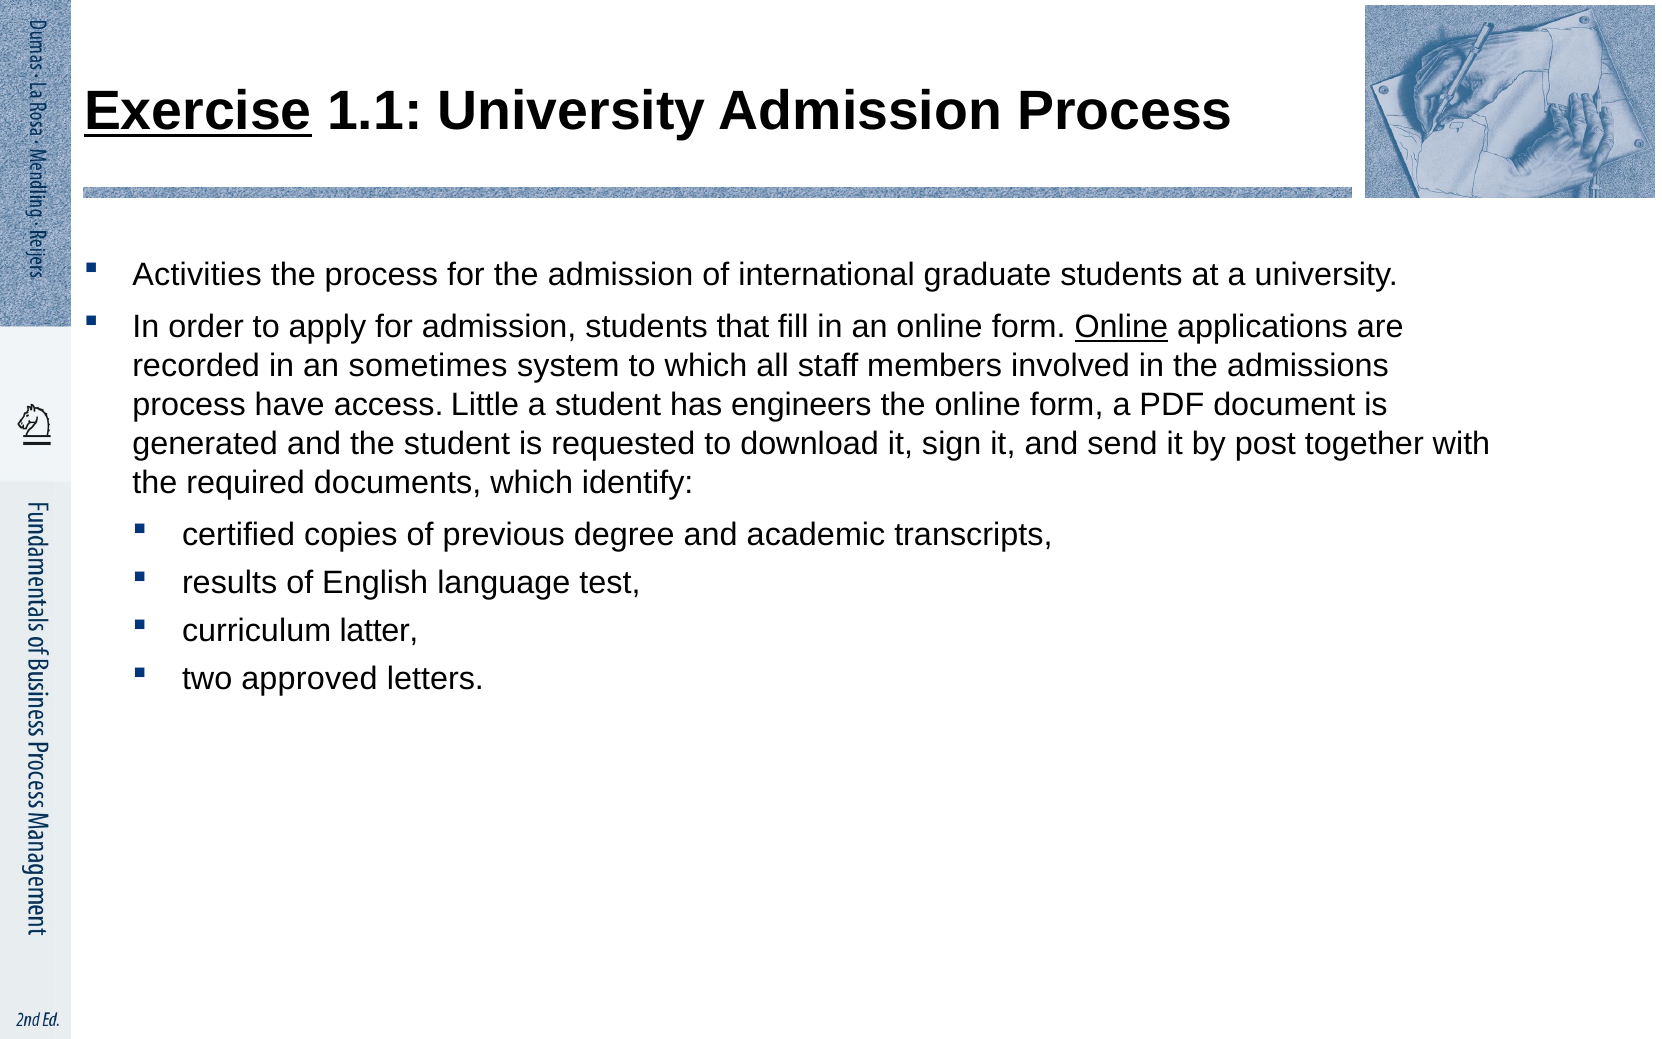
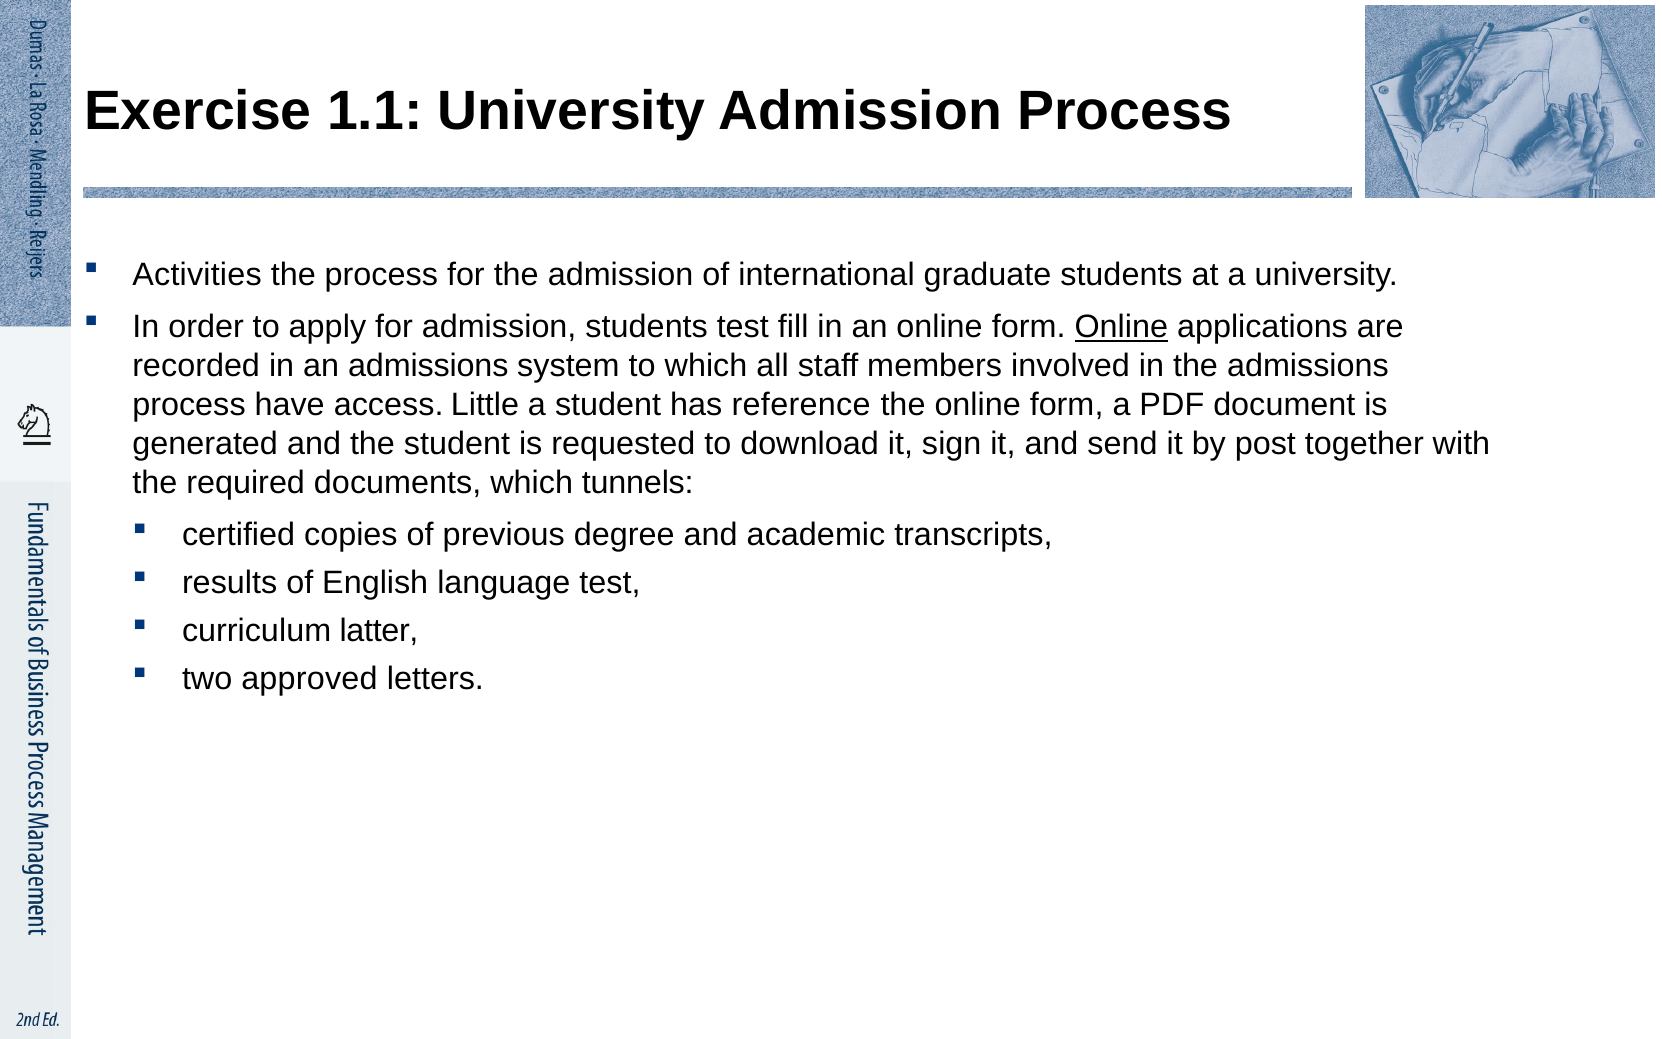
Exercise underline: present -> none (198, 111)
students that: that -> test (743, 327)
an sometimes: sometimes -> admissions (428, 366)
engineers: engineers -> reference (801, 405)
identify: identify -> tunnels (638, 482)
